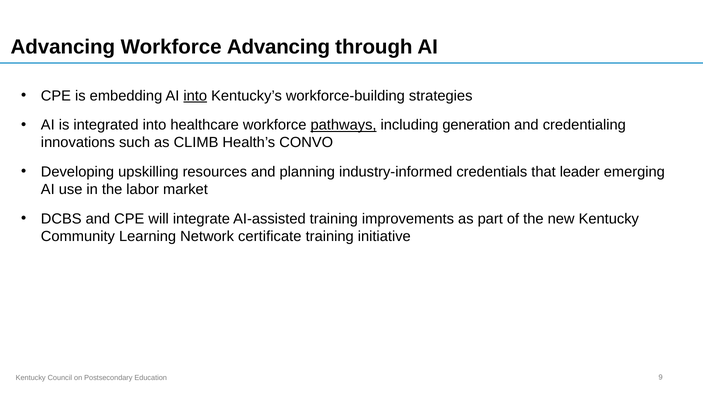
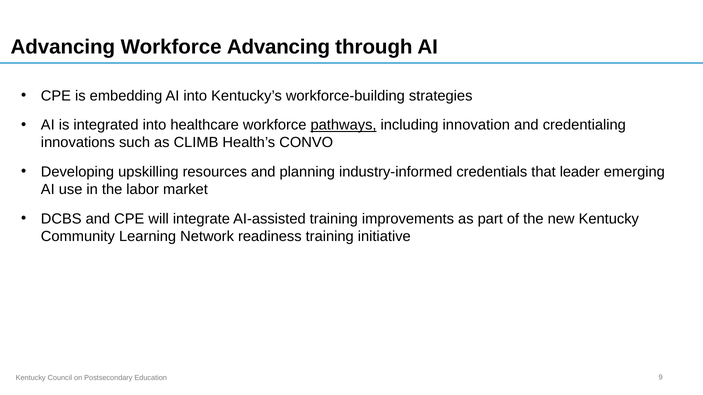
into underline: present -> none (195, 96)
generation: generation -> innovation (476, 125)
certificate: certificate -> readiness (270, 237)
